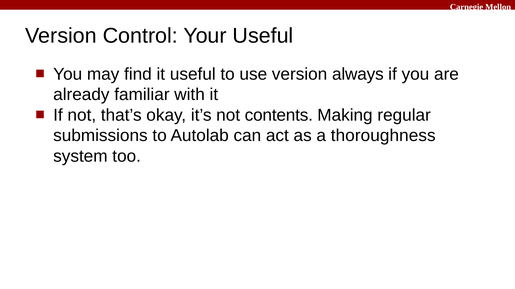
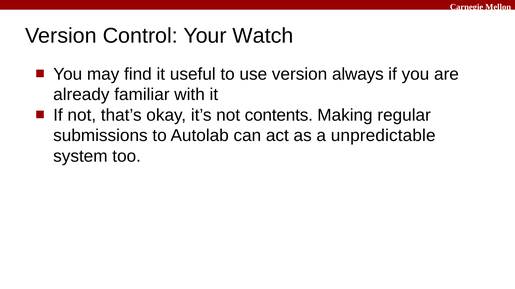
Your Useful: Useful -> Watch (263, 36)
thoroughness: thoroughness -> unpredictable (383, 136)
